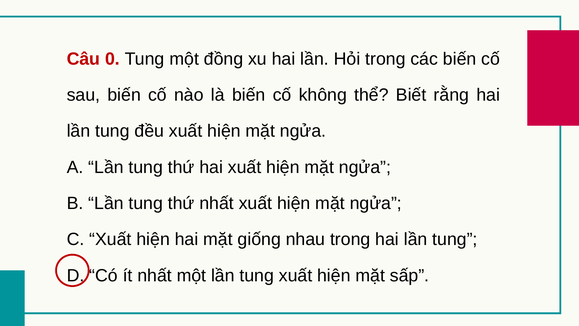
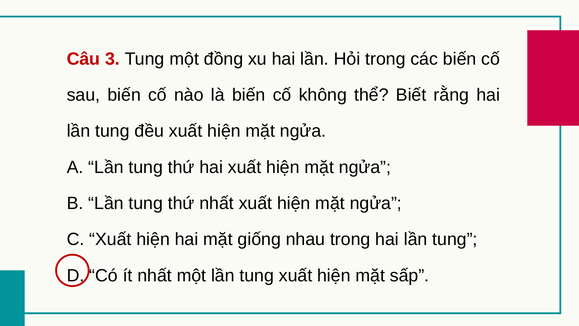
0: 0 -> 3 (112, 59)
